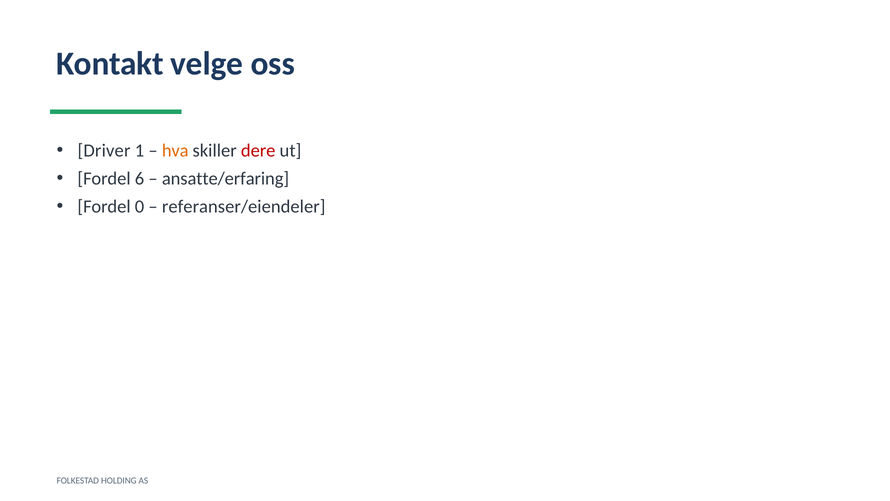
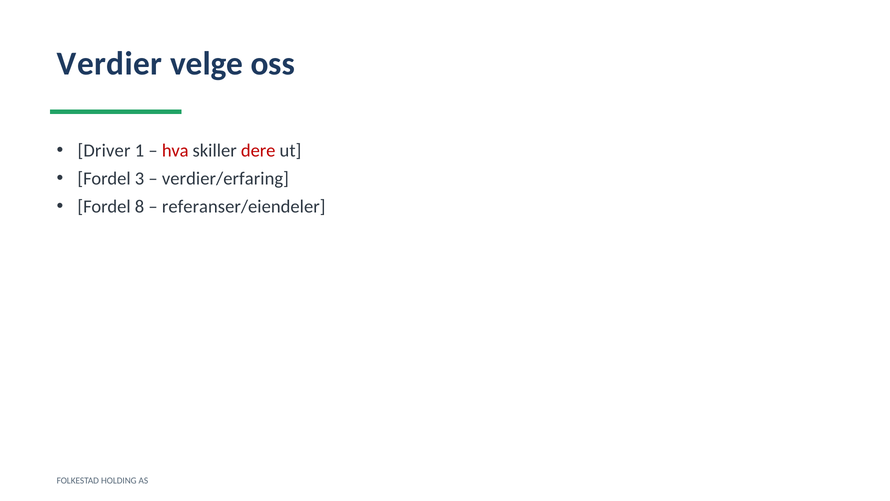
Kontakt: Kontakt -> Verdier (109, 64)
hva colour: orange -> red (175, 151)
6: 6 -> 3 (140, 179)
ansatte/erfaring: ansatte/erfaring -> verdier/erfaring (225, 179)
0: 0 -> 8 (140, 206)
